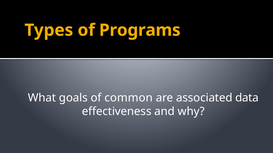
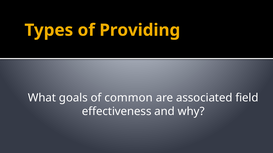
Programs: Programs -> Providing (140, 30)
data: data -> field (247, 98)
